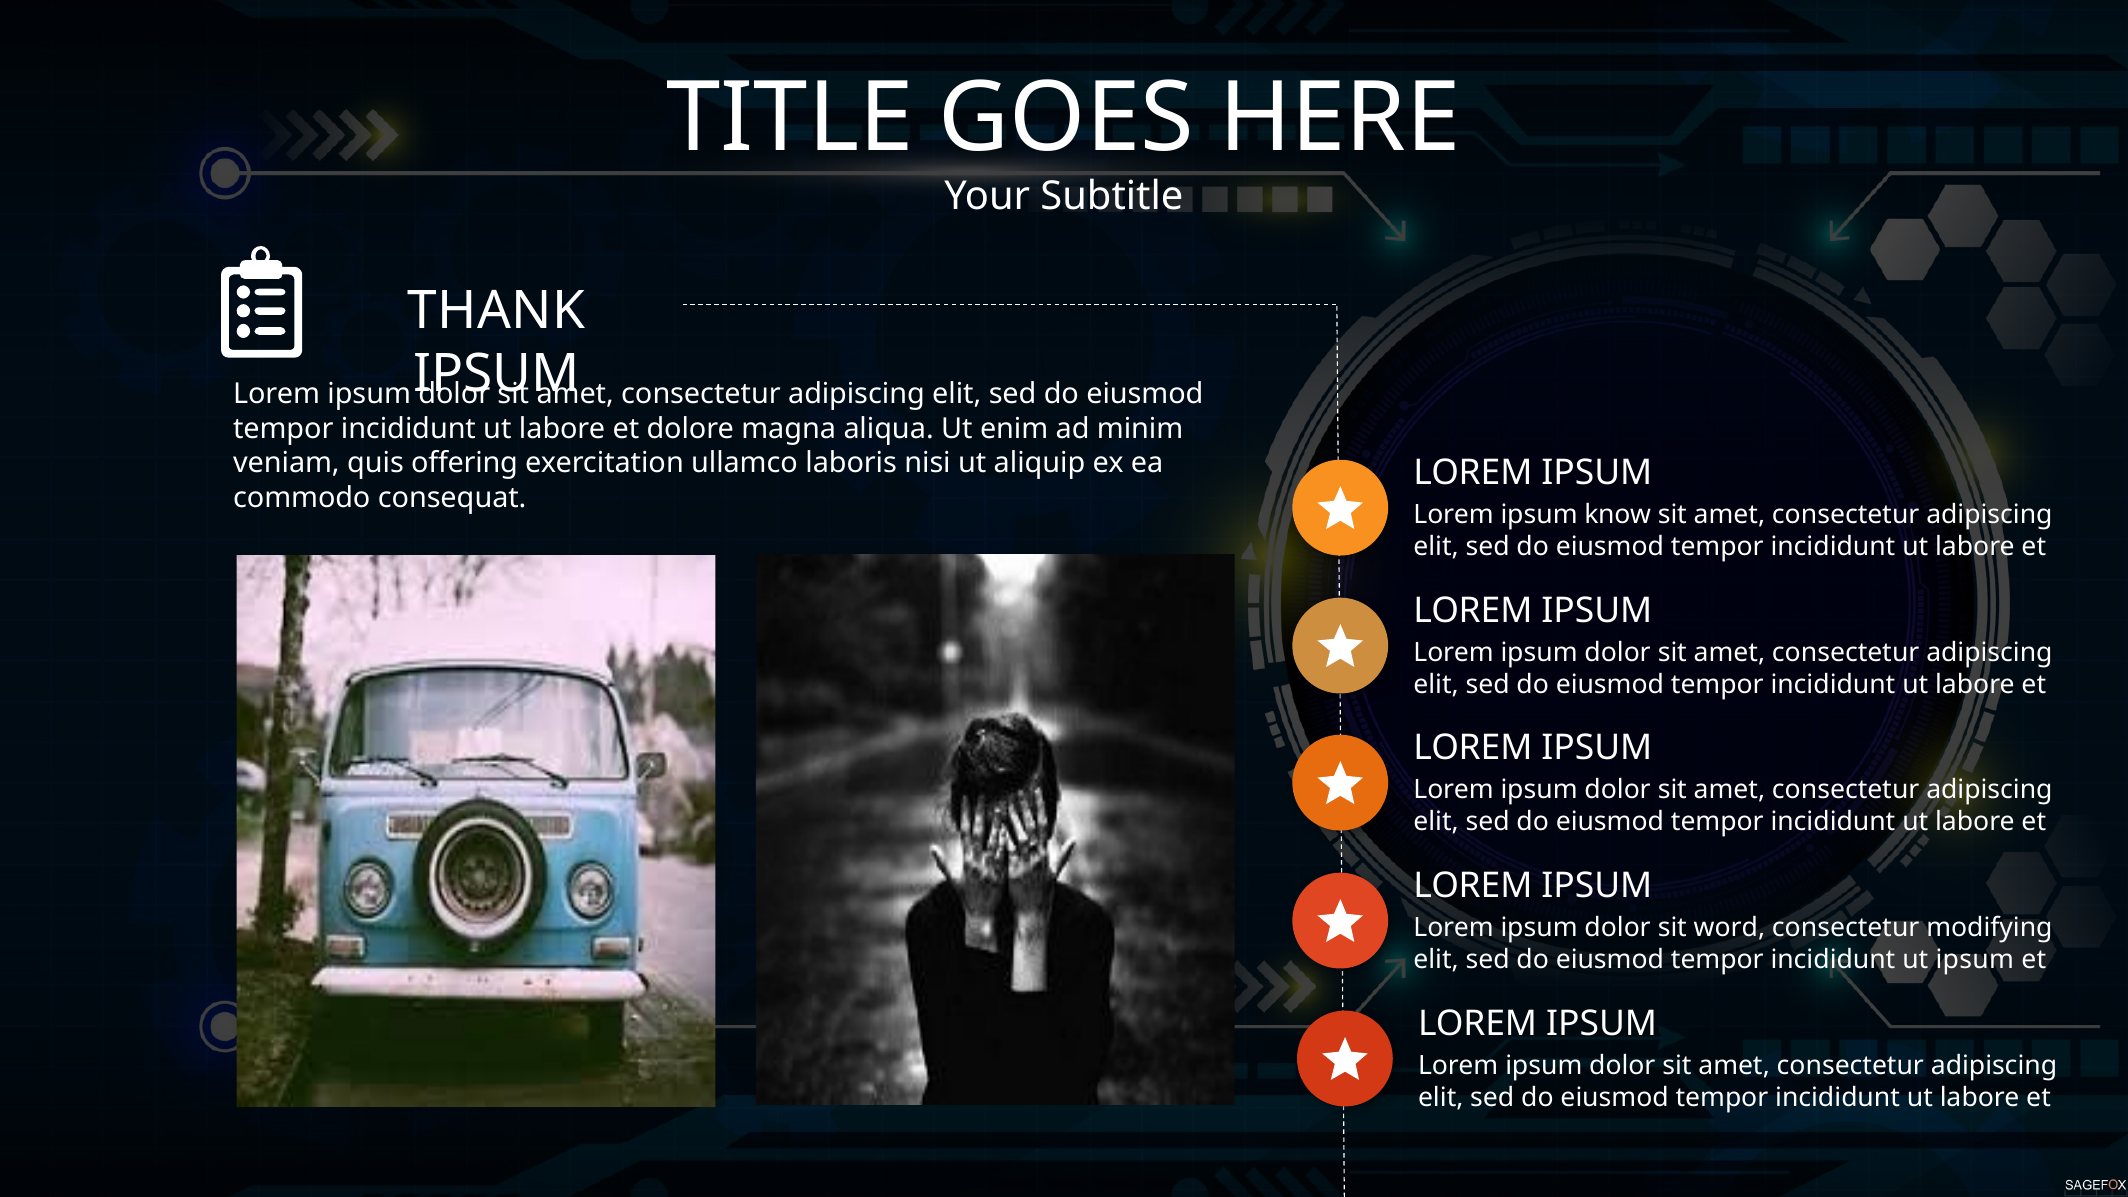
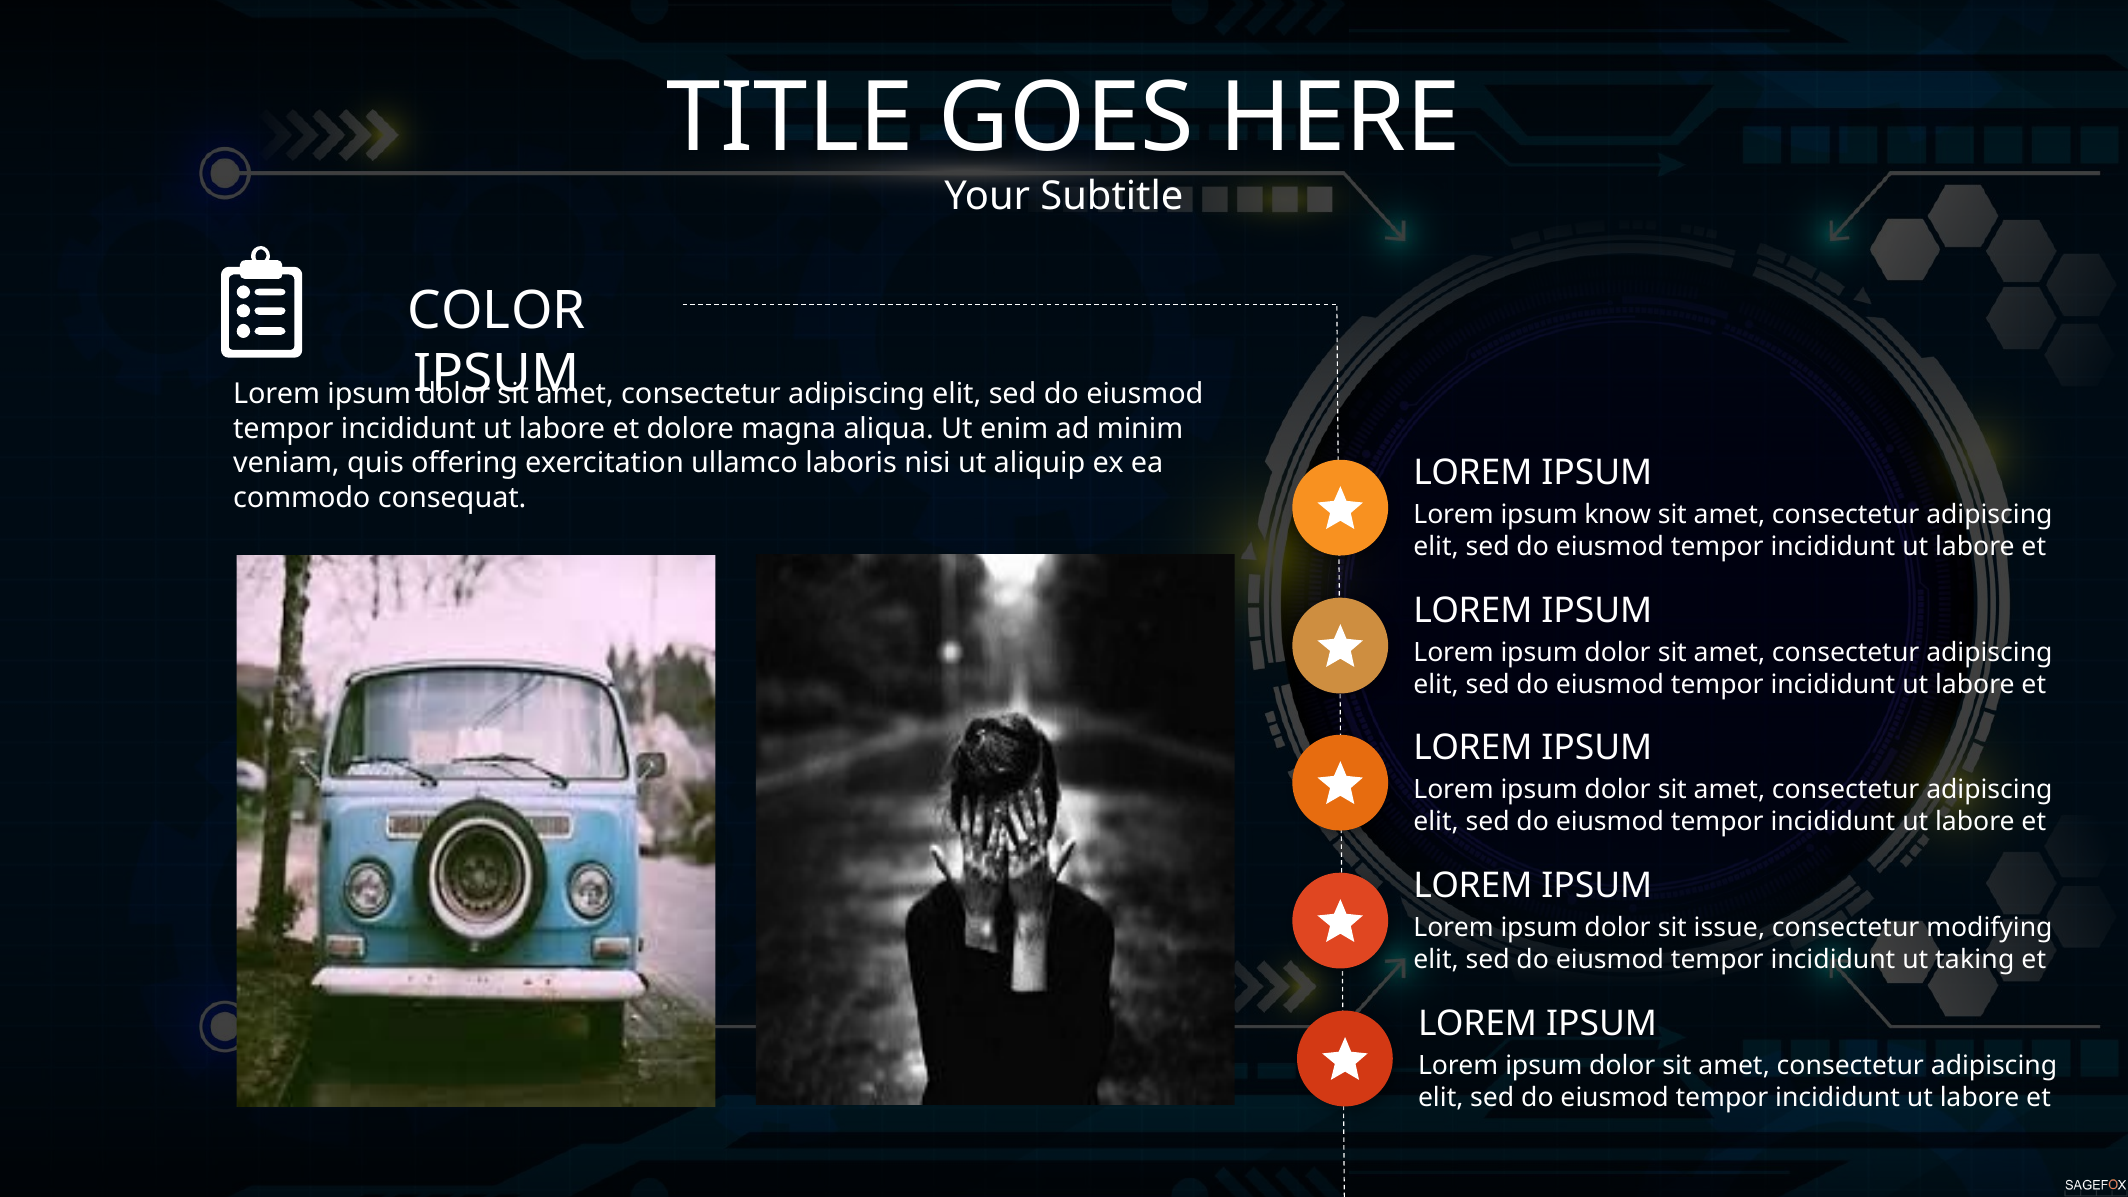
THANK: THANK -> COLOR (497, 310)
word: word -> issue (1729, 928)
ut ipsum: ipsum -> taking (1975, 960)
